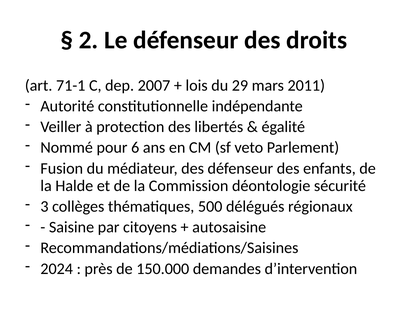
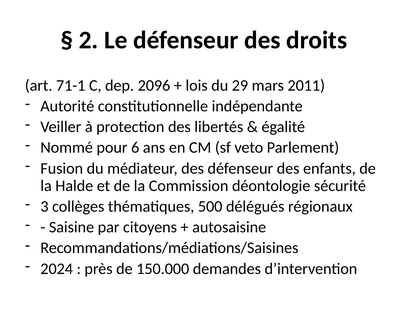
2007: 2007 -> 2096 (154, 85)
